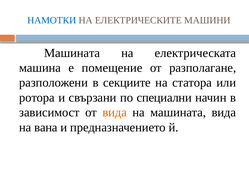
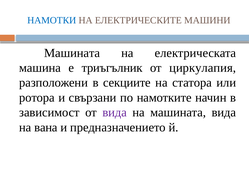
помещение: помещение -> триъгълник (112, 68)
разполагане: разполагане -> циркулапия (203, 68)
специални: специални -> намотките (164, 98)
вида colour: orange -> purple (115, 113)
